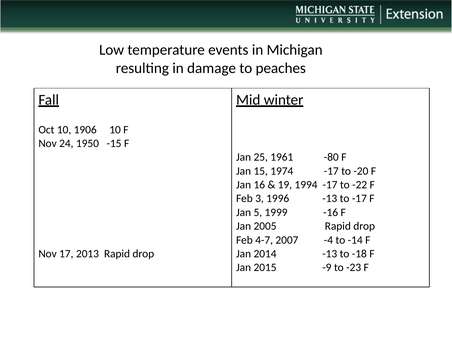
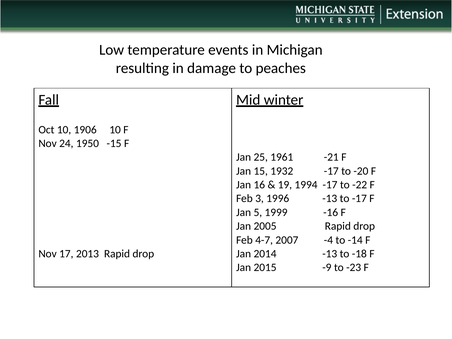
-80: -80 -> -21 (331, 157)
1974: 1974 -> 1932 (282, 171)
